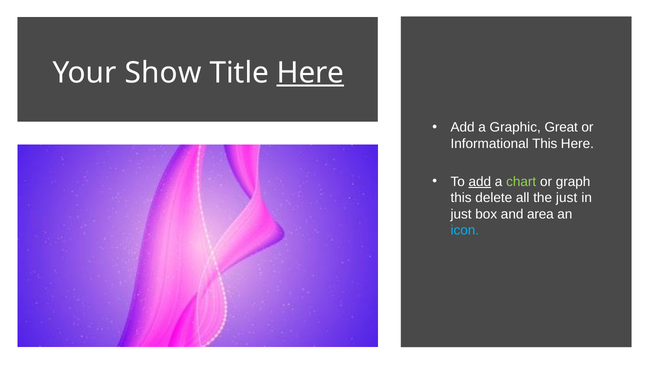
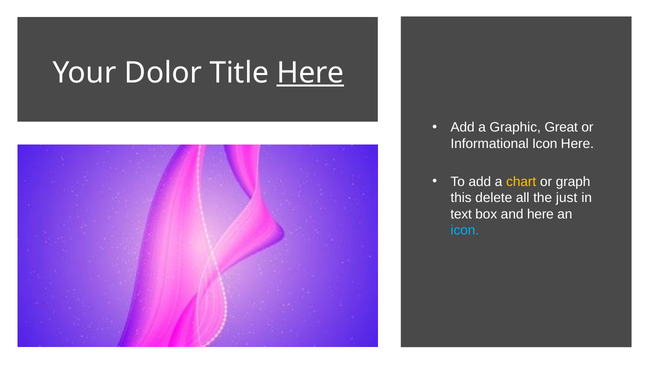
Show: Show -> Dolor (163, 73)
Informational This: This -> Icon (545, 144)
add underline: present -> none (480, 182)
chart colour: light green -> yellow (521, 182)
just: just -> text (461, 214)
and area: area -> here (540, 214)
